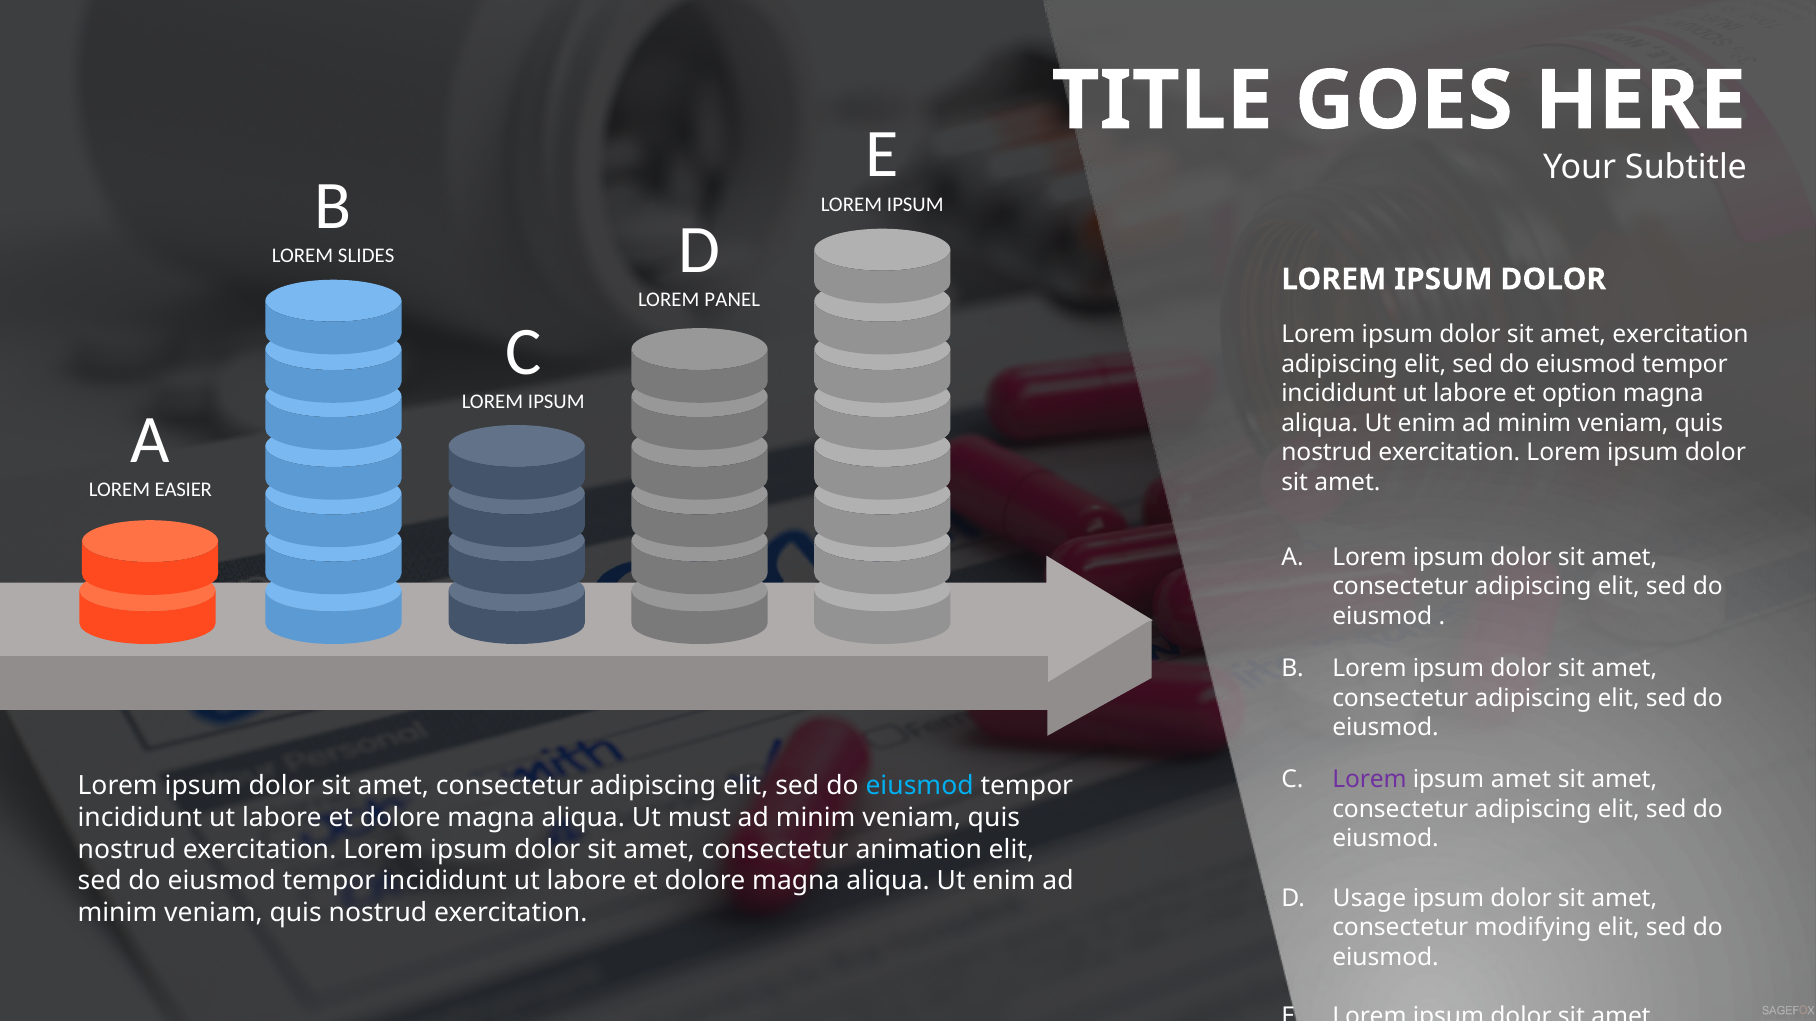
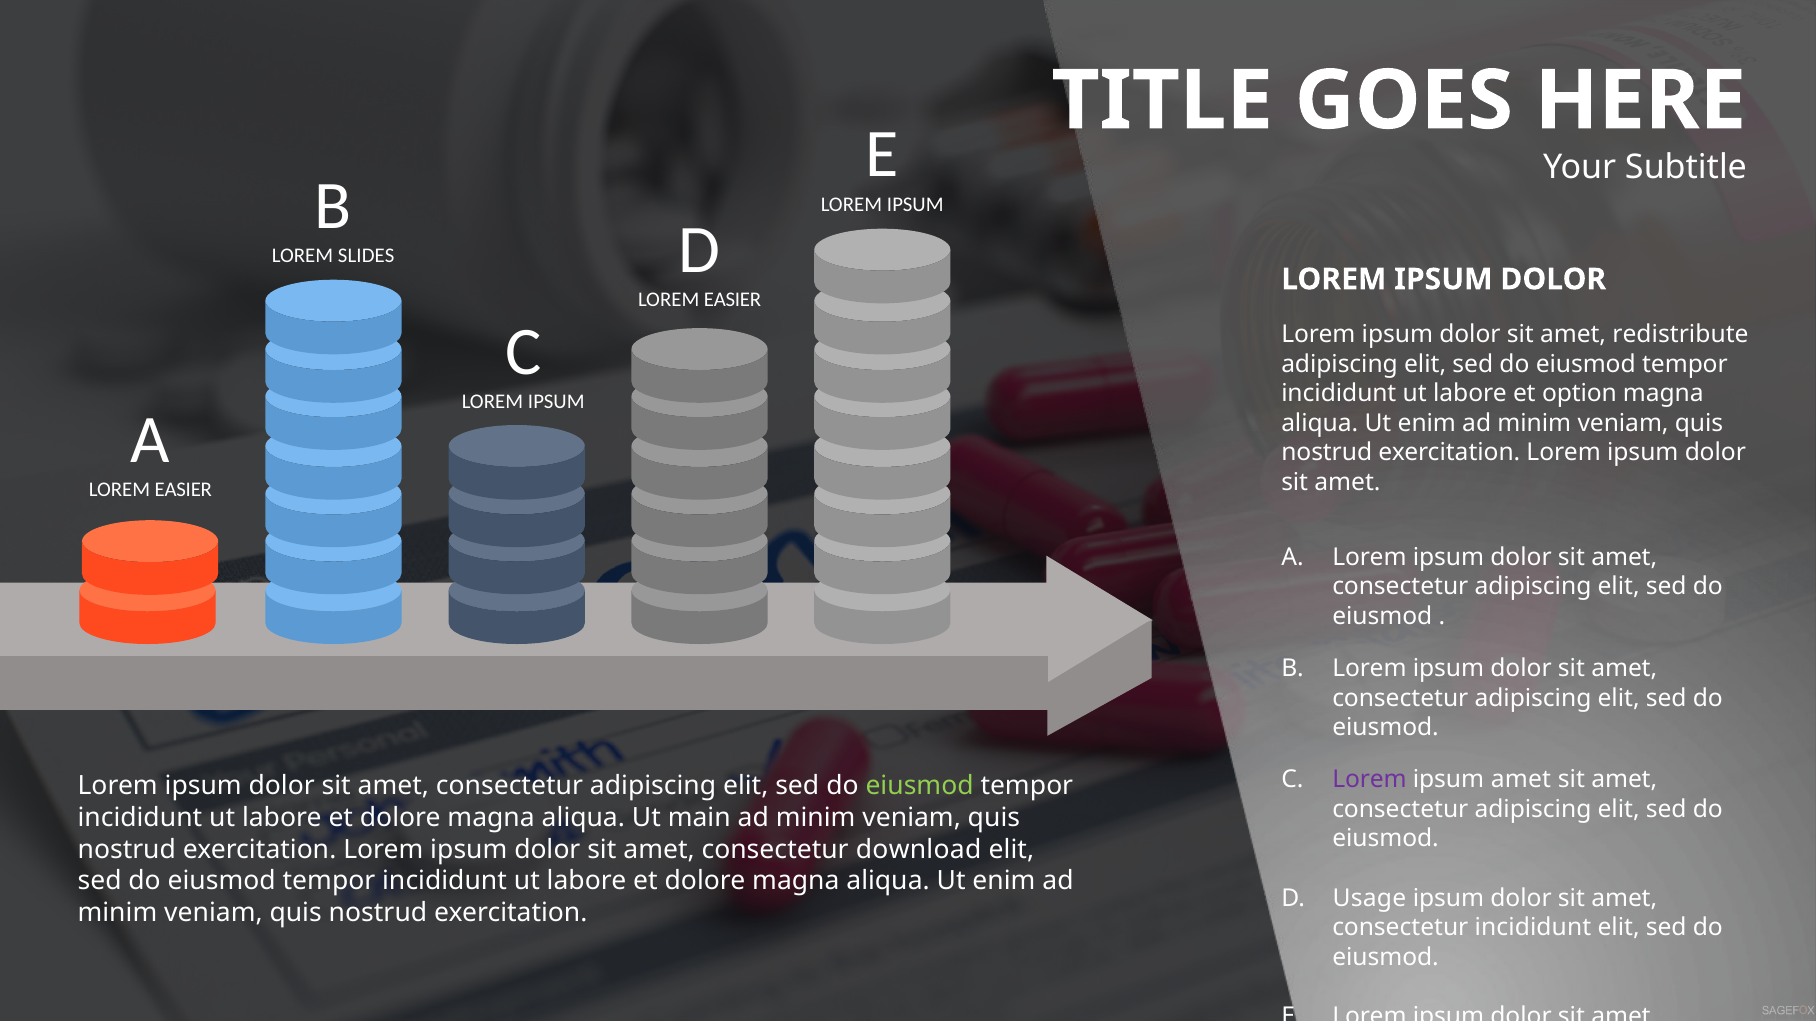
PANEL: PANEL -> EASIER (732, 300)
amet exercitation: exercitation -> redistribute (1680, 335)
eiusmod colour: light blue -> light green (920, 786)
must: must -> main (699, 818)
animation: animation -> download (919, 850)
consectetur modifying: modifying -> incididunt (1533, 928)
